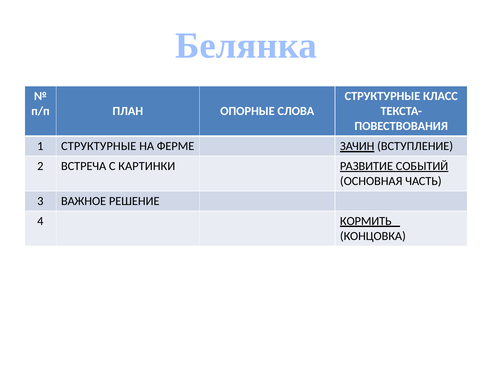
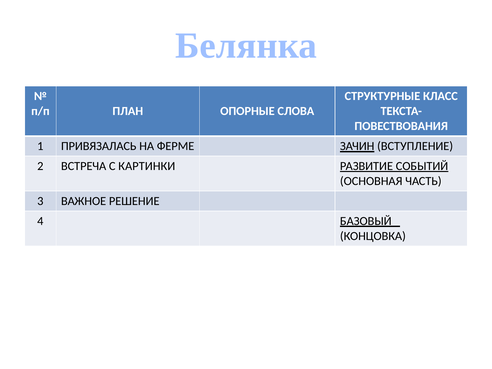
1 СТРУКТУРНЫЕ: СТРУКТУРНЫЕ -> ПРИВЯЗАЛАСЬ (99, 146)
КОРМИТЬ: КОРМИТЬ -> БАЗОВЫЙ (366, 221)
